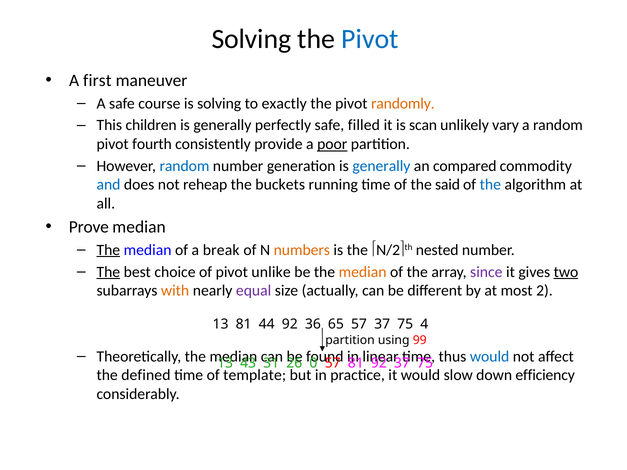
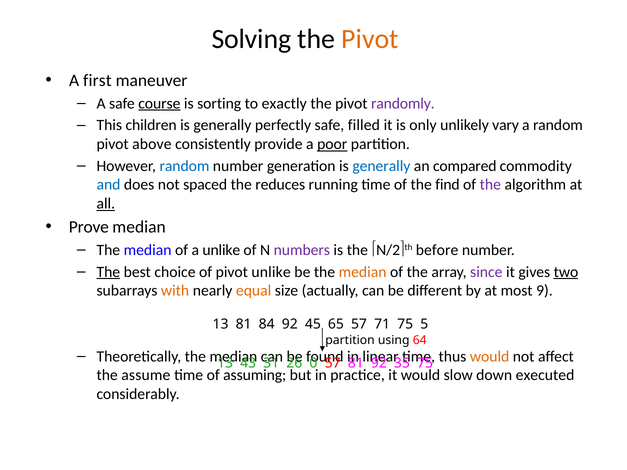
Pivot colour: blue -> orange (370, 39)
course underline: none -> present (159, 103)
is solving: solving -> sorting (219, 103)
randomly colour: orange -> purple (403, 103)
scan: scan -> only (423, 125)
fourth: fourth -> above (152, 144)
reheap: reheap -> spaced (205, 185)
buckets: buckets -> reduces (280, 185)
said: said -> find (448, 185)
the colour: blue -> purple (490, 185)
all underline: none -> present (106, 204)
The underline: present -> none (108, 250)
a break: break -> unlike (221, 250)
numbers colour: orange -> purple (302, 250)
nested: nested -> before (437, 250)
equal colour: purple -> orange (254, 291)
2: 2 -> 9 (544, 291)
44: 44 -> 84 (267, 324)
36: 36 -> 45 (313, 324)
57 37: 37 -> 71 (382, 324)
4: 4 -> 5 (424, 324)
99: 99 -> 64 (420, 340)
would colour: blue -> orange (490, 357)
37: 37 -> 35 (402, 363)
defined: defined -> assume (146, 375)
template: template -> assuming (255, 375)
efficiency: efficiency -> executed (545, 375)
